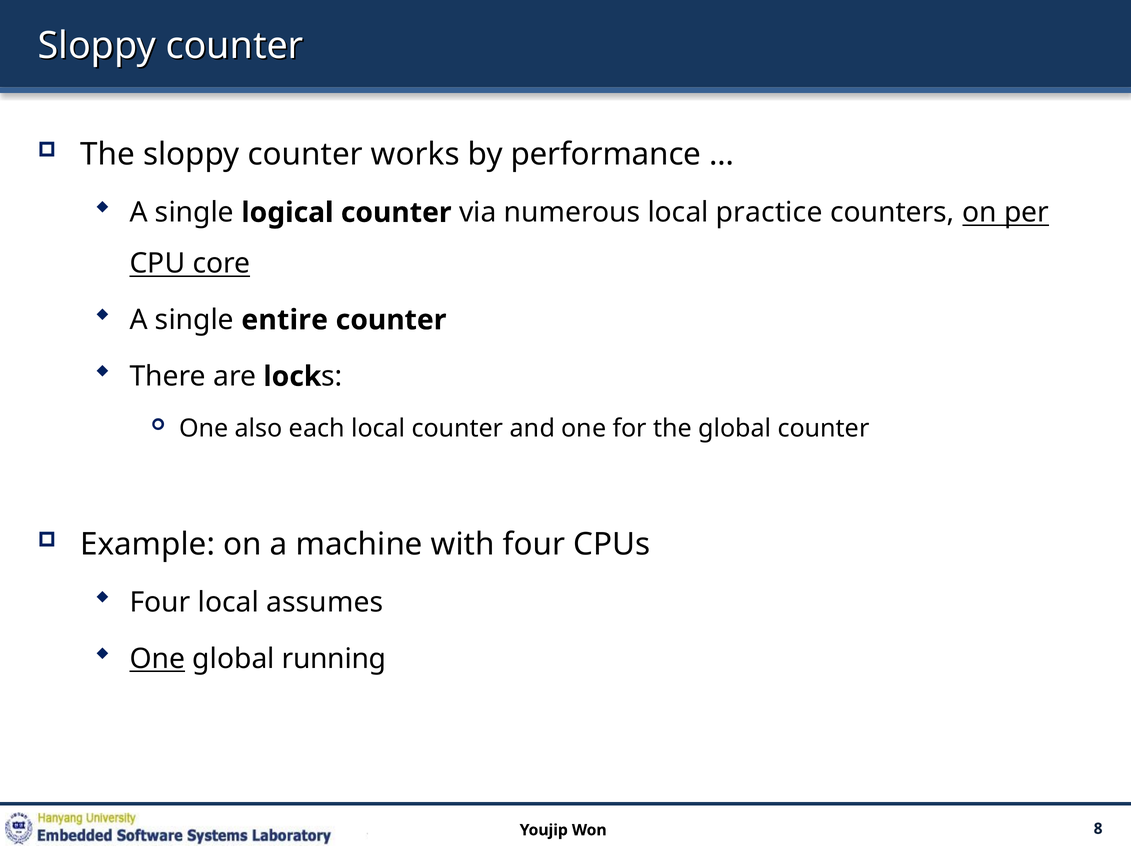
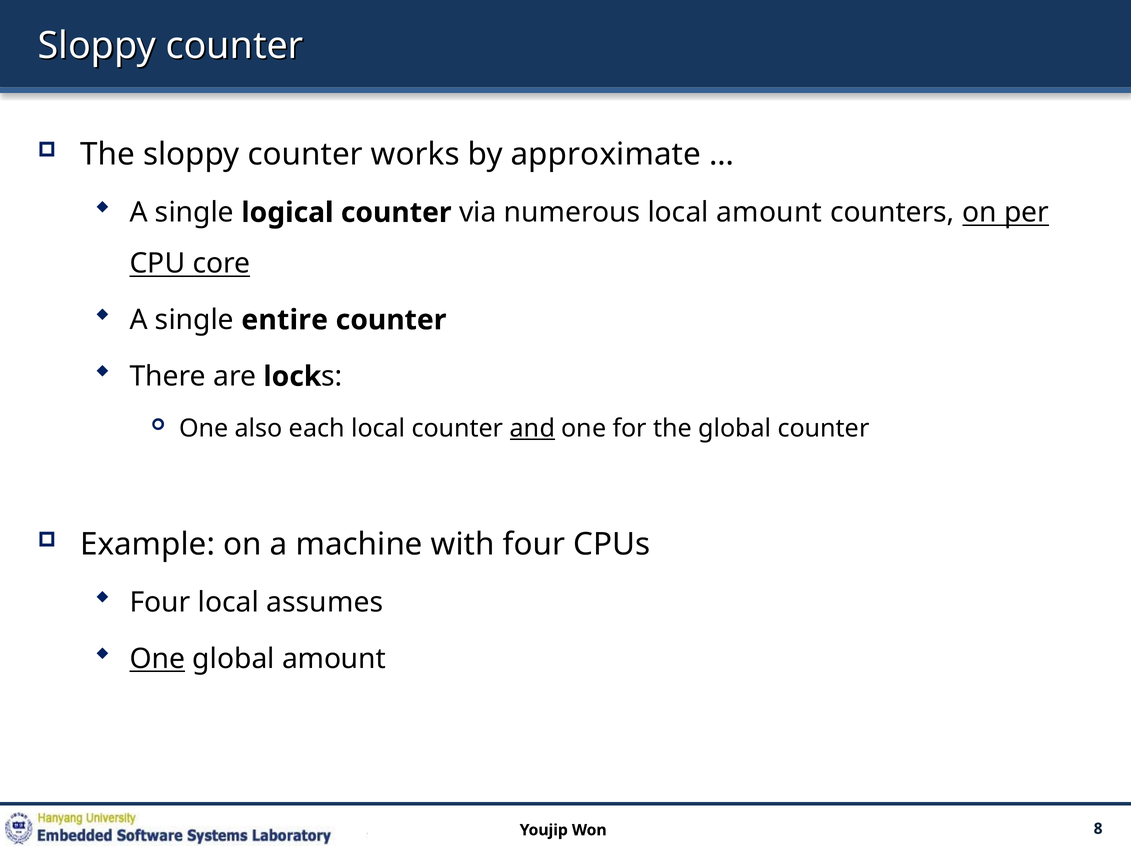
performance: performance -> approximate (606, 154)
local practice: practice -> amount (769, 213)
and underline: none -> present (532, 429)
global running: running -> amount (334, 659)
